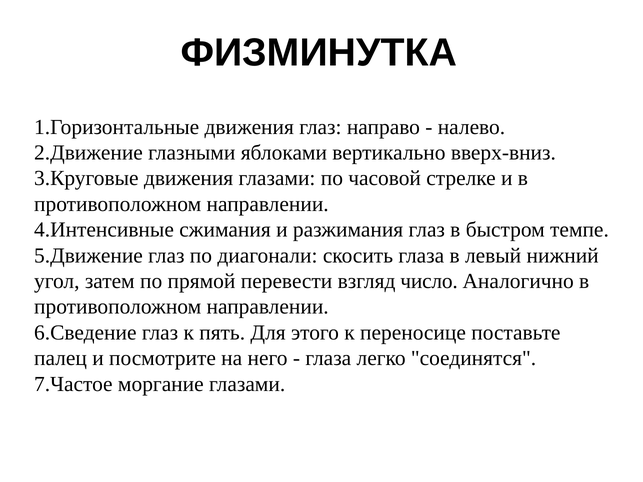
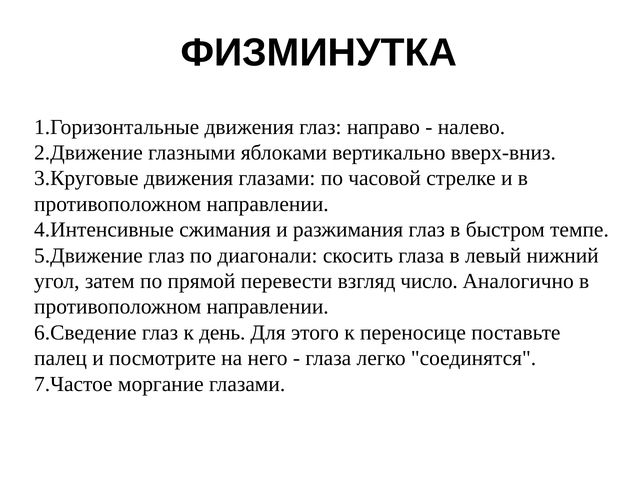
пять: пять -> день (222, 333)
